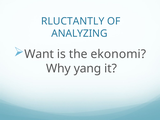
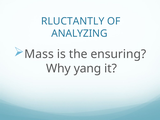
Want: Want -> Mass (39, 54)
ekonomi: ekonomi -> ensuring (118, 54)
